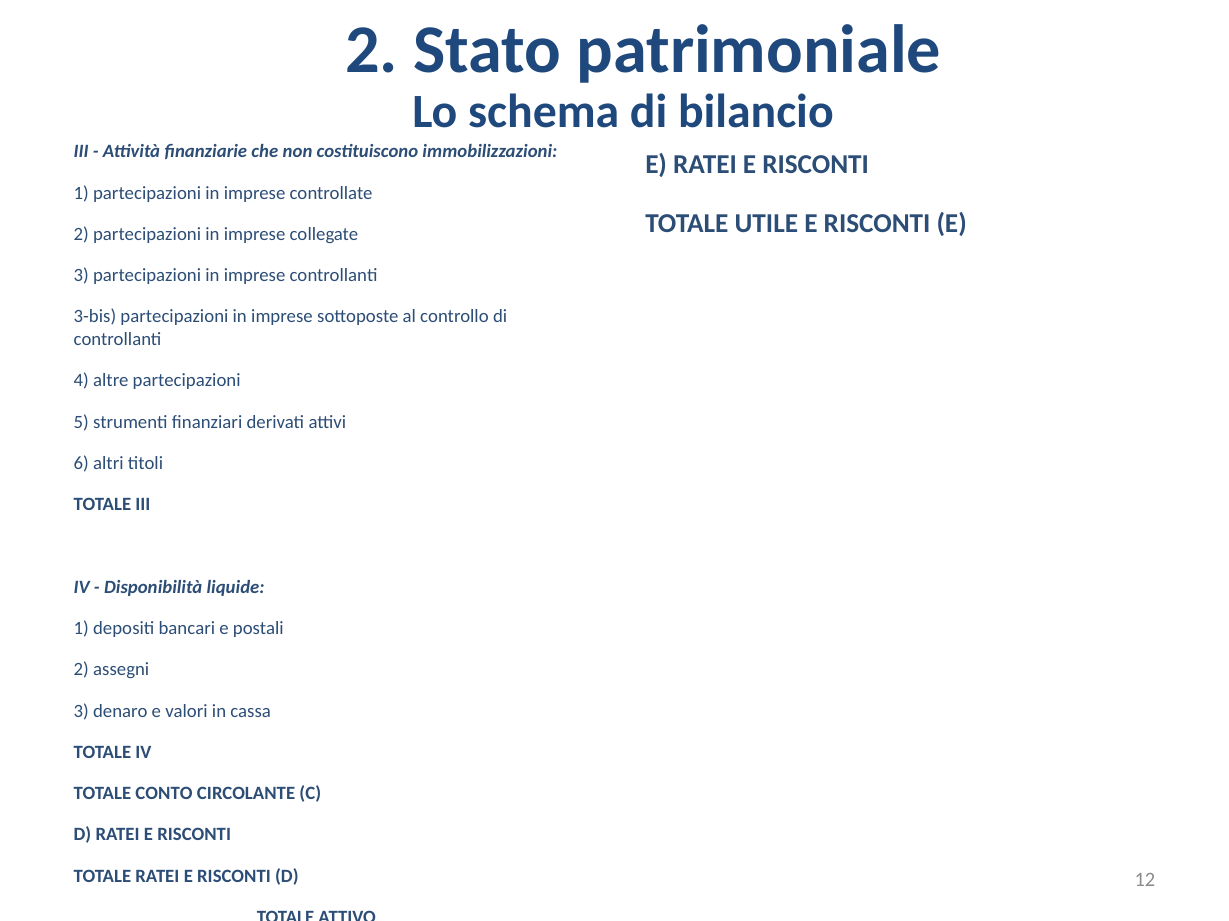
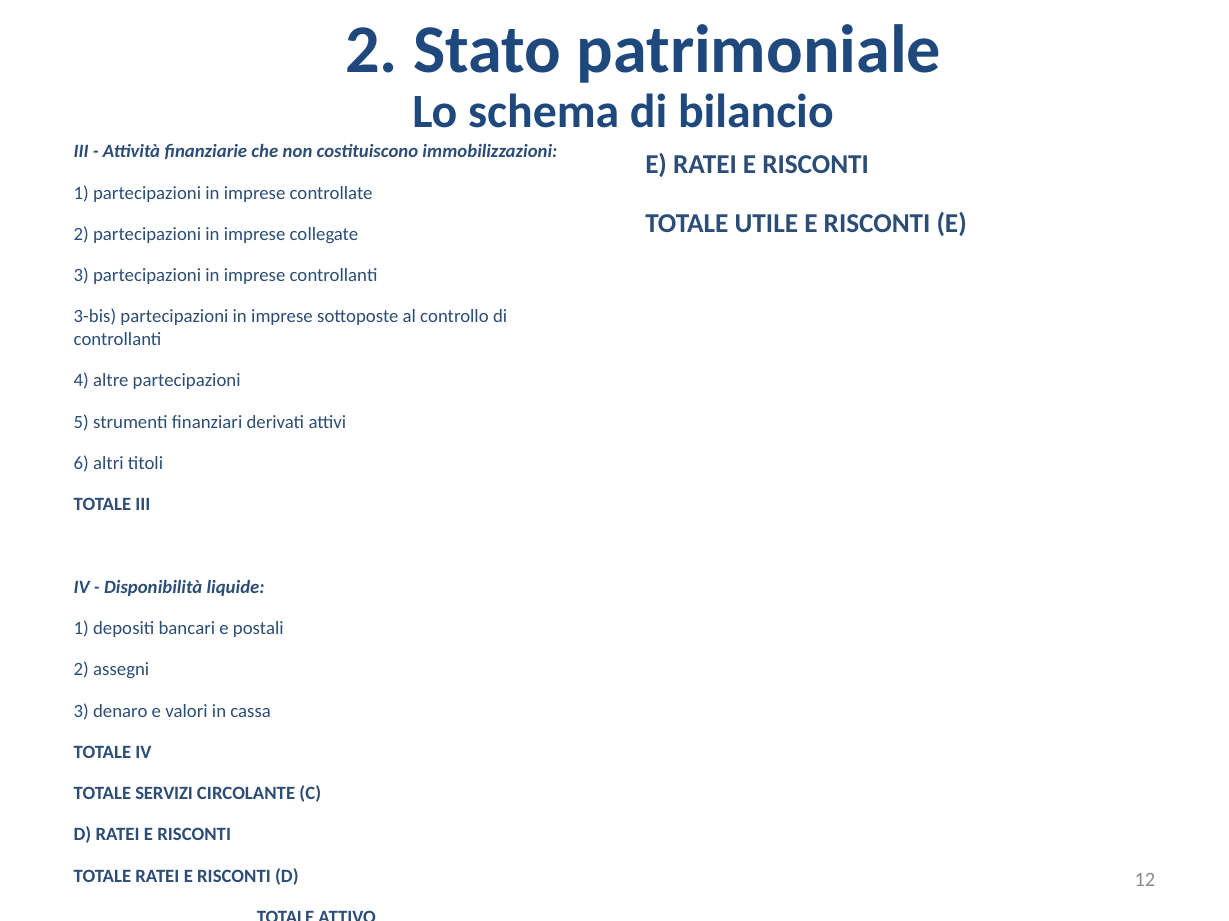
CONTO: CONTO -> SERVIZI (164, 794)
